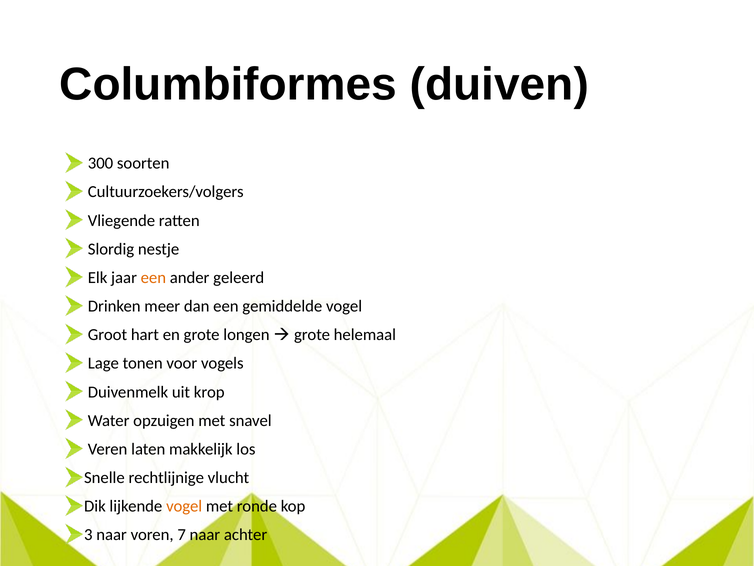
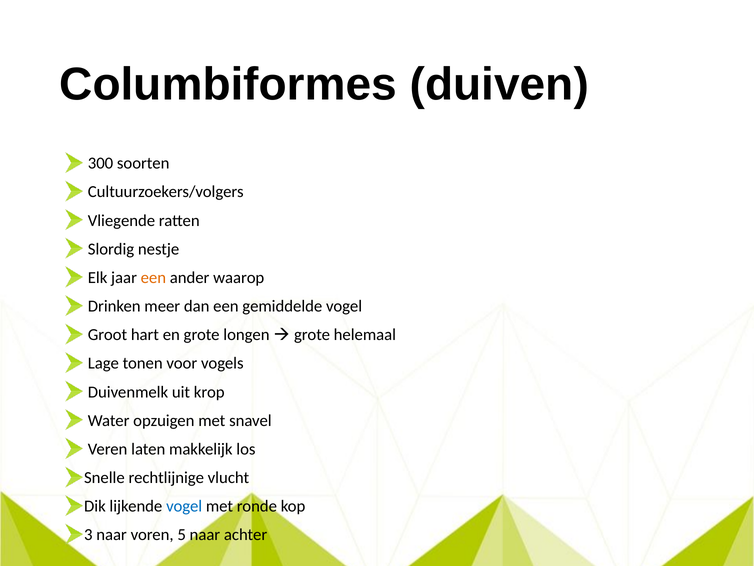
geleerd: geleerd -> waarop (239, 277)
vogel colour: orange -> blue (184, 506)
7: 7 -> 5 (182, 534)
